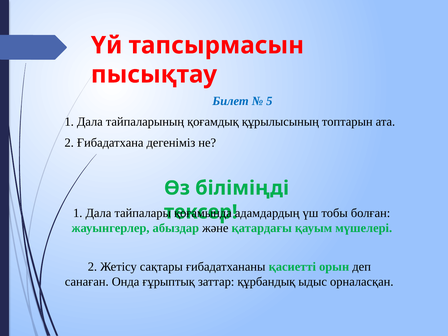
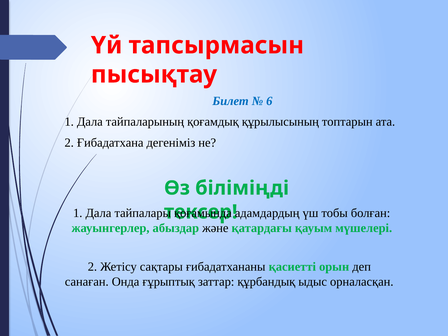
5: 5 -> 6 (269, 101)
